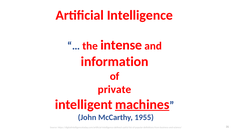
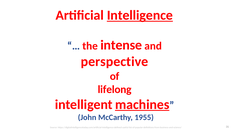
Intelligence underline: none -> present (140, 15)
information: information -> perspective (114, 62)
private: private -> lifelong (115, 90)
